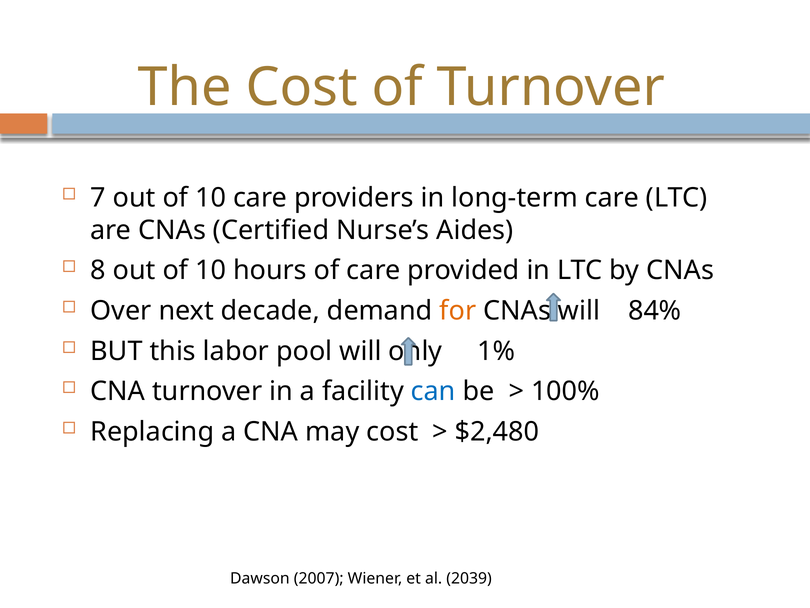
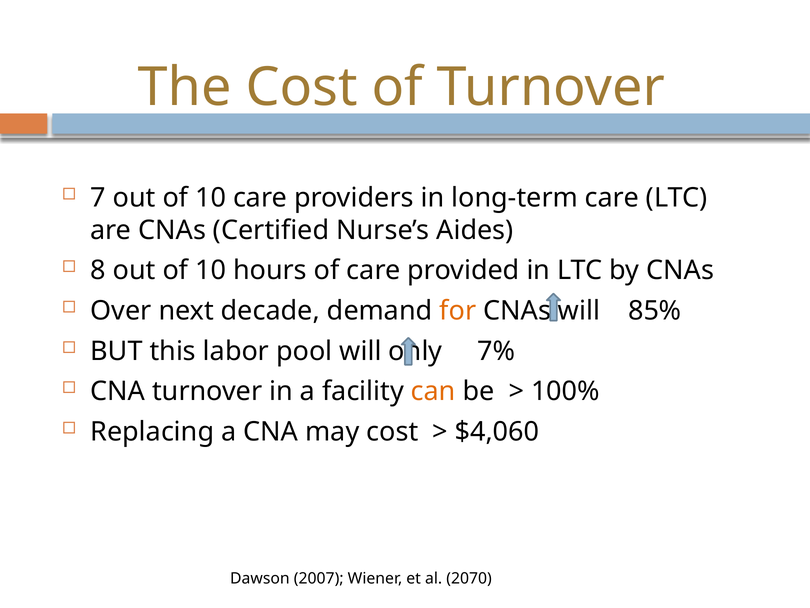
84%: 84% -> 85% (655, 311)
1%: 1% -> 7% (496, 351)
can colour: blue -> orange (433, 391)
$2,480: $2,480 -> $4,060 (497, 431)
2039: 2039 -> 2070 (469, 578)
